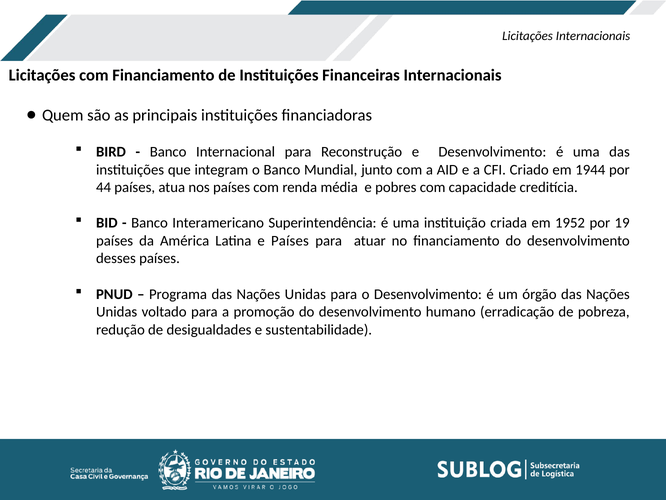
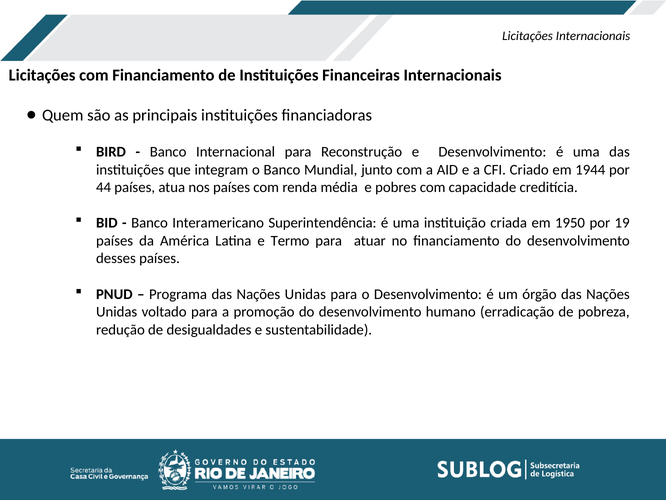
1952: 1952 -> 1950 (570, 223)
e Países: Países -> Termo (290, 241)
